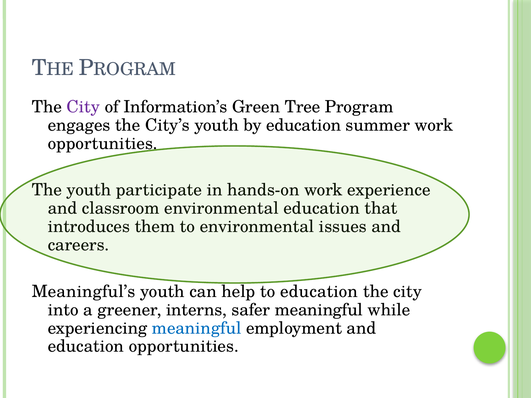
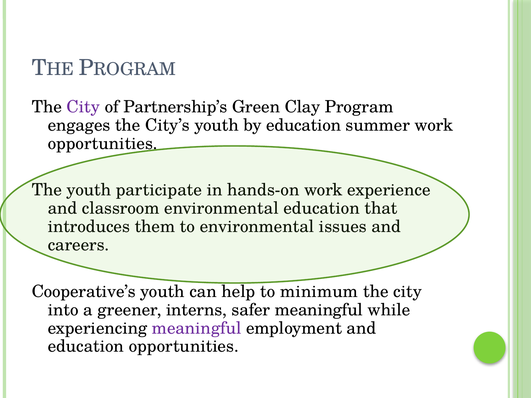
Information’s: Information’s -> Partnership’s (175, 107)
Tree: Tree -> Clay (303, 107)
Meaningful’s: Meaningful’s -> Cooperative’s (84, 292)
to education: education -> minimum (319, 292)
meaningful colour: blue -> purple (197, 328)
